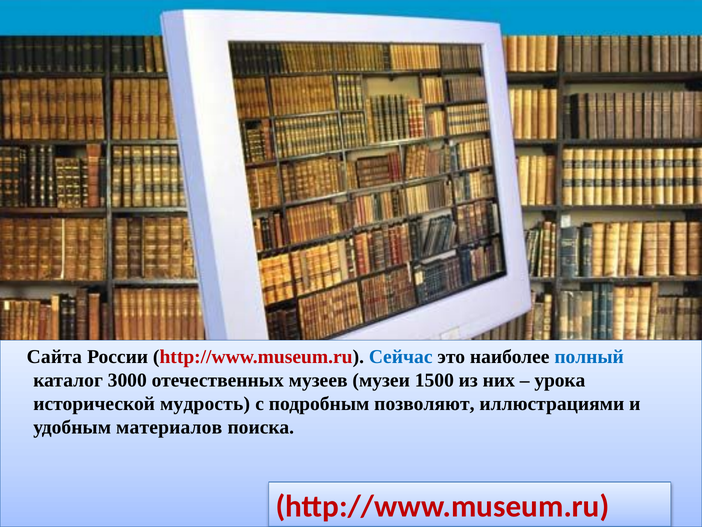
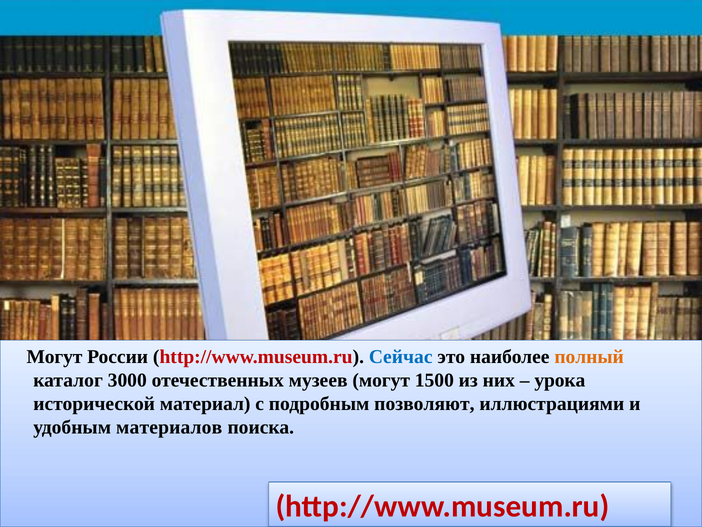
Сайта: Сайта -> Могут (54, 357)
полный colour: blue -> orange (589, 357)
музеев музеи: музеи -> могут (381, 380)
мудрость: мудрость -> материал (205, 403)
